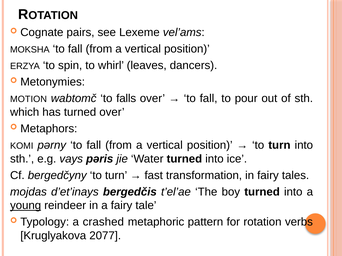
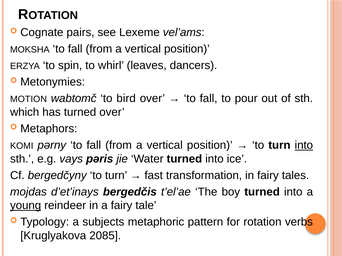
falls: falls -> bird (126, 99)
into underline: none -> present (304, 145)
crashed: crashed -> subjects (103, 222)
2077: 2077 -> 2085 (105, 236)
